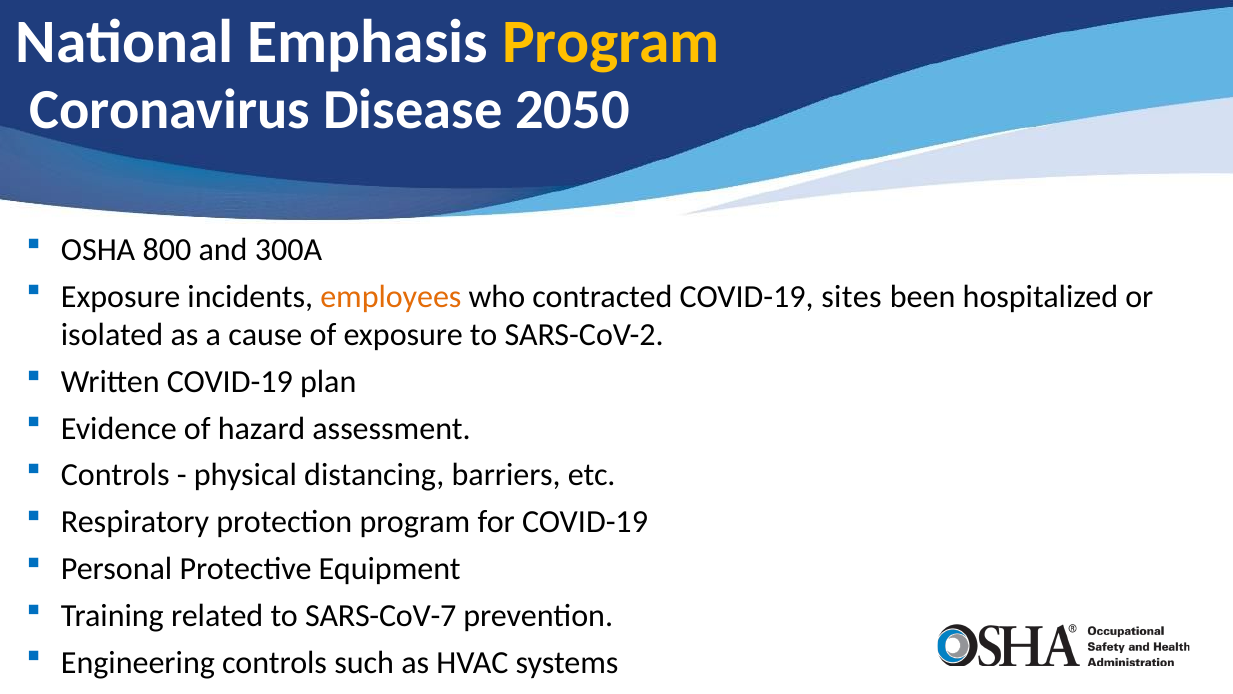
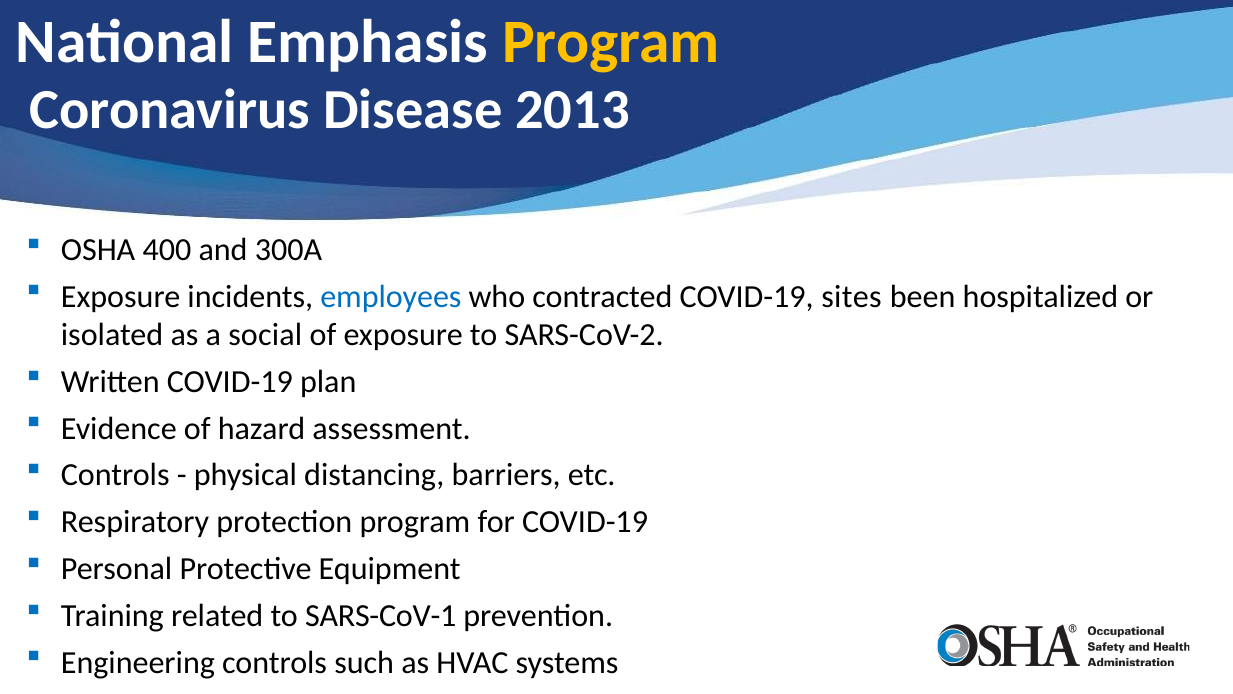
2050: 2050 -> 2013 (573, 110)
800: 800 -> 400 (167, 250)
employees colour: orange -> blue (391, 296)
cause: cause -> social (265, 335)
SARS-CoV-7: SARS-CoV-7 -> SARS-CoV-1 (381, 615)
